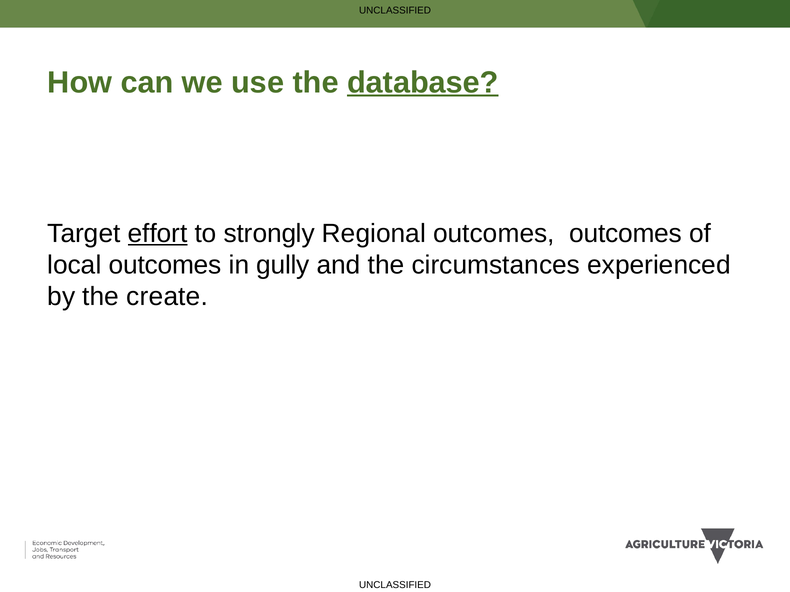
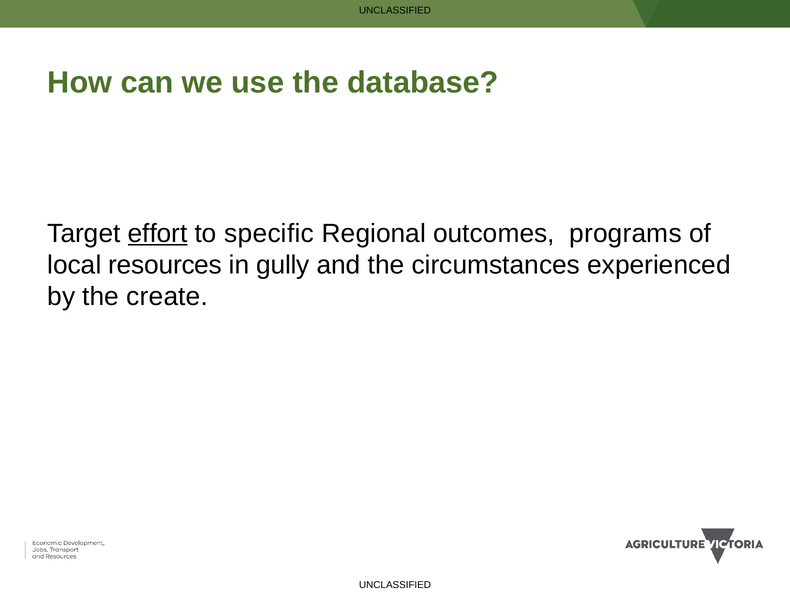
database underline: present -> none (423, 82)
strongly: strongly -> specific (269, 234)
outcomes outcomes: outcomes -> programs (625, 234)
local outcomes: outcomes -> resources (165, 265)
